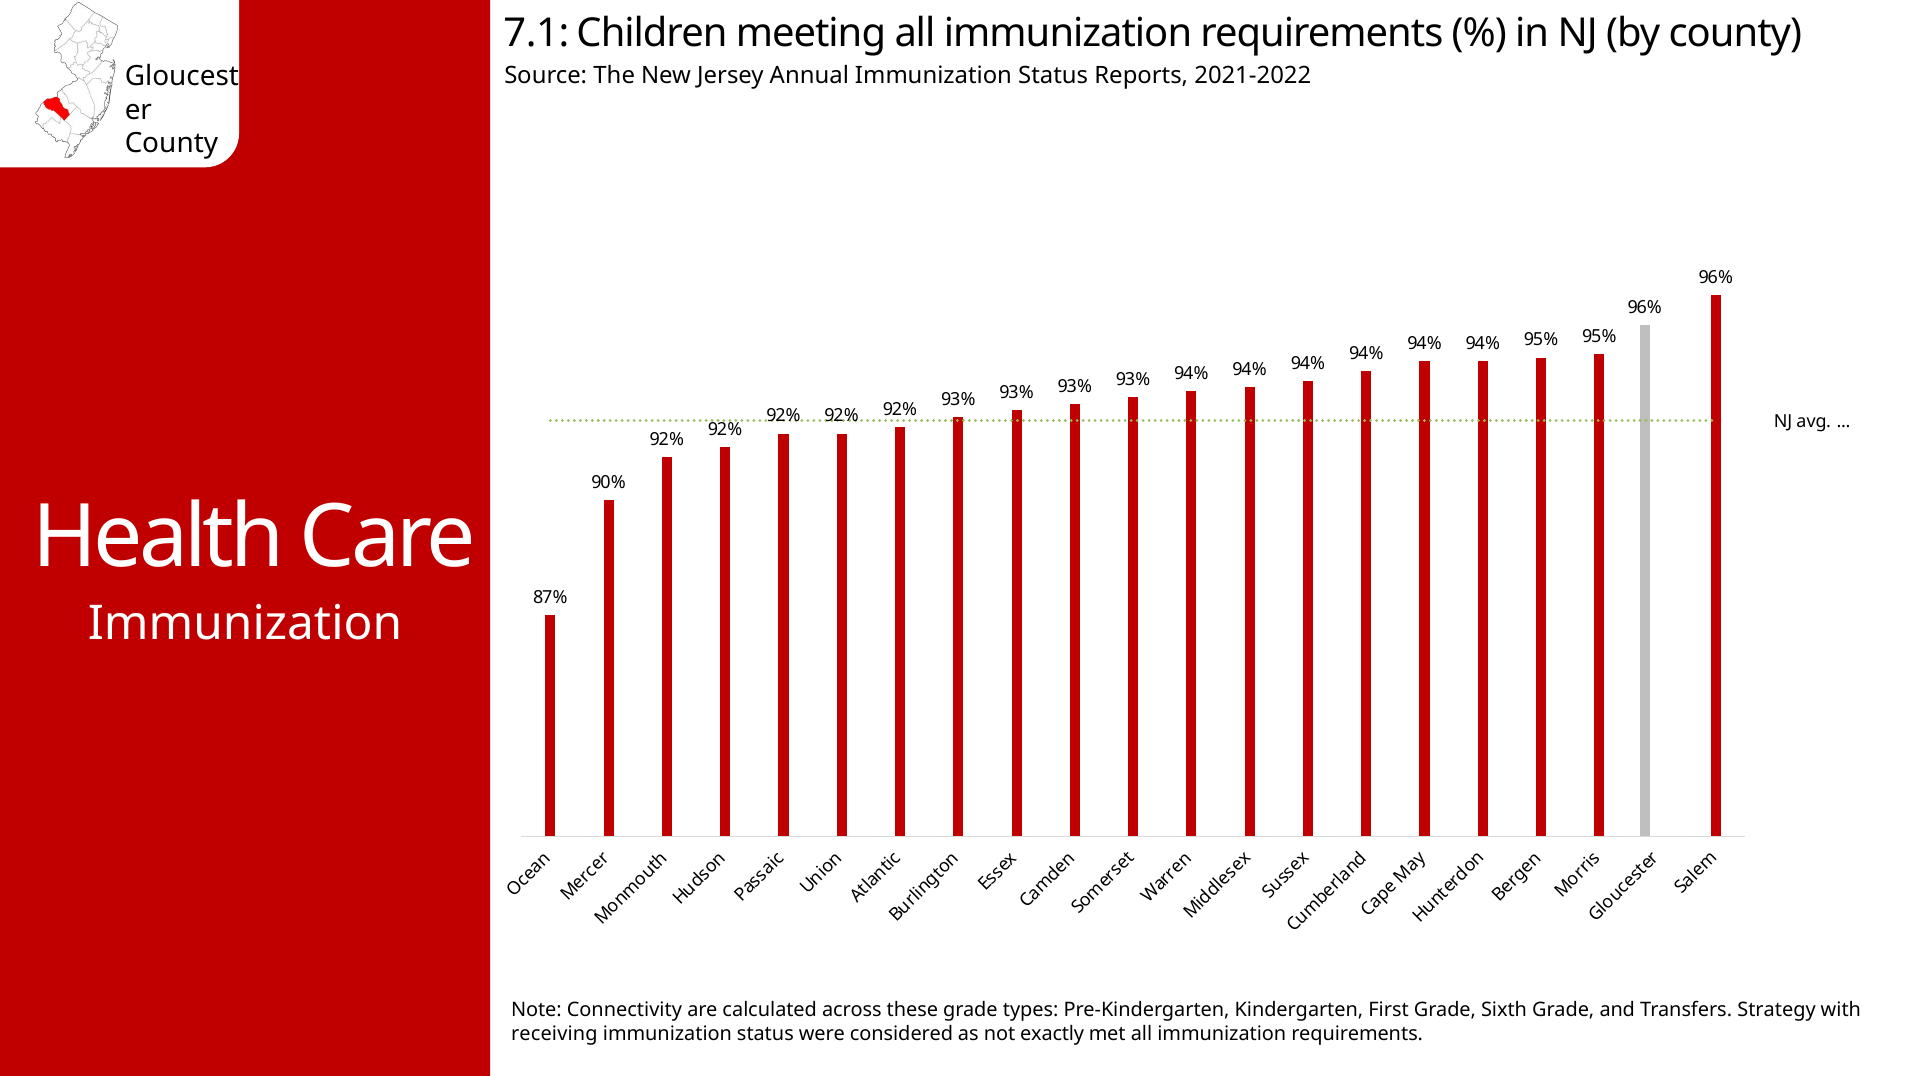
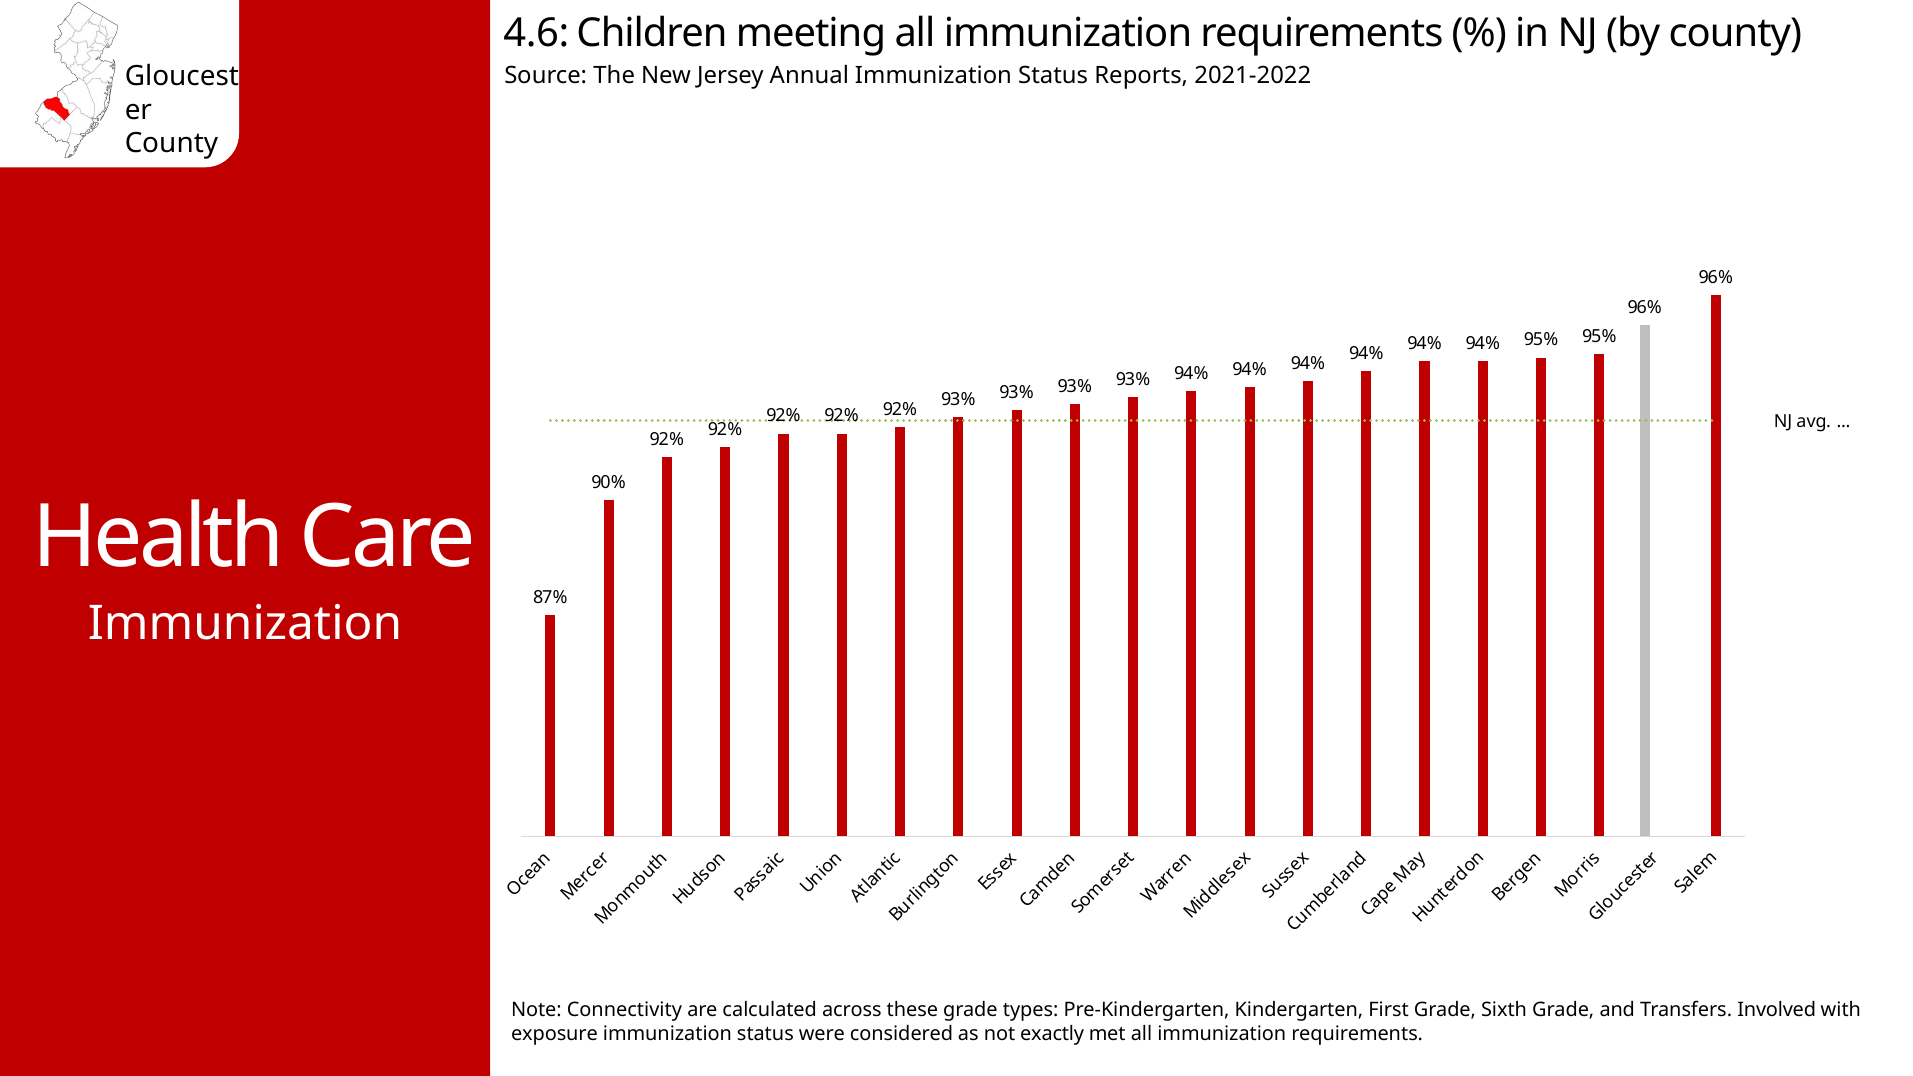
7.1: 7.1 -> 4.6 (536, 34)
Strategy: Strategy -> Involved (1777, 1010)
receiving: receiving -> exposure (554, 1034)
